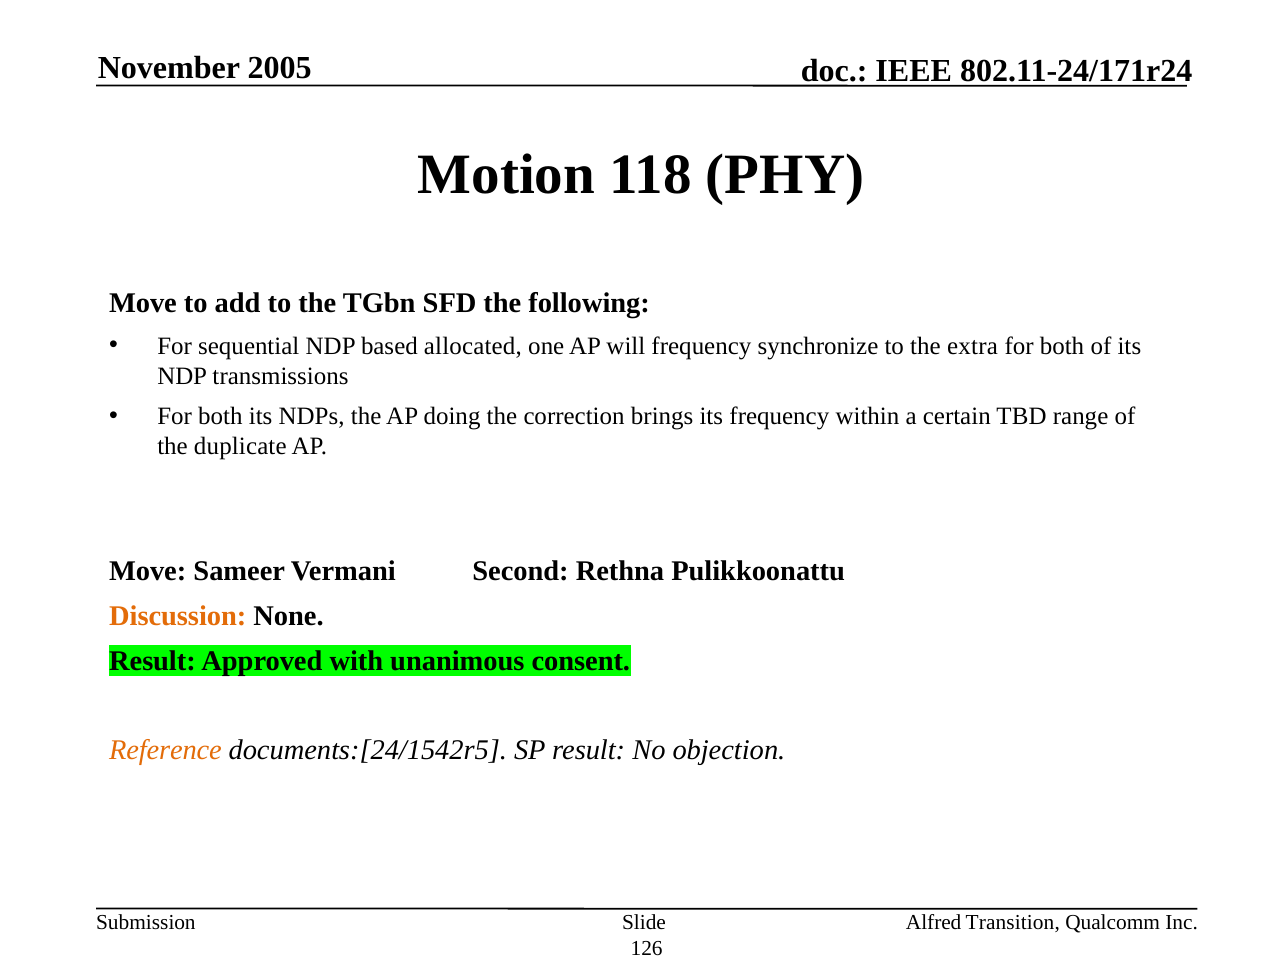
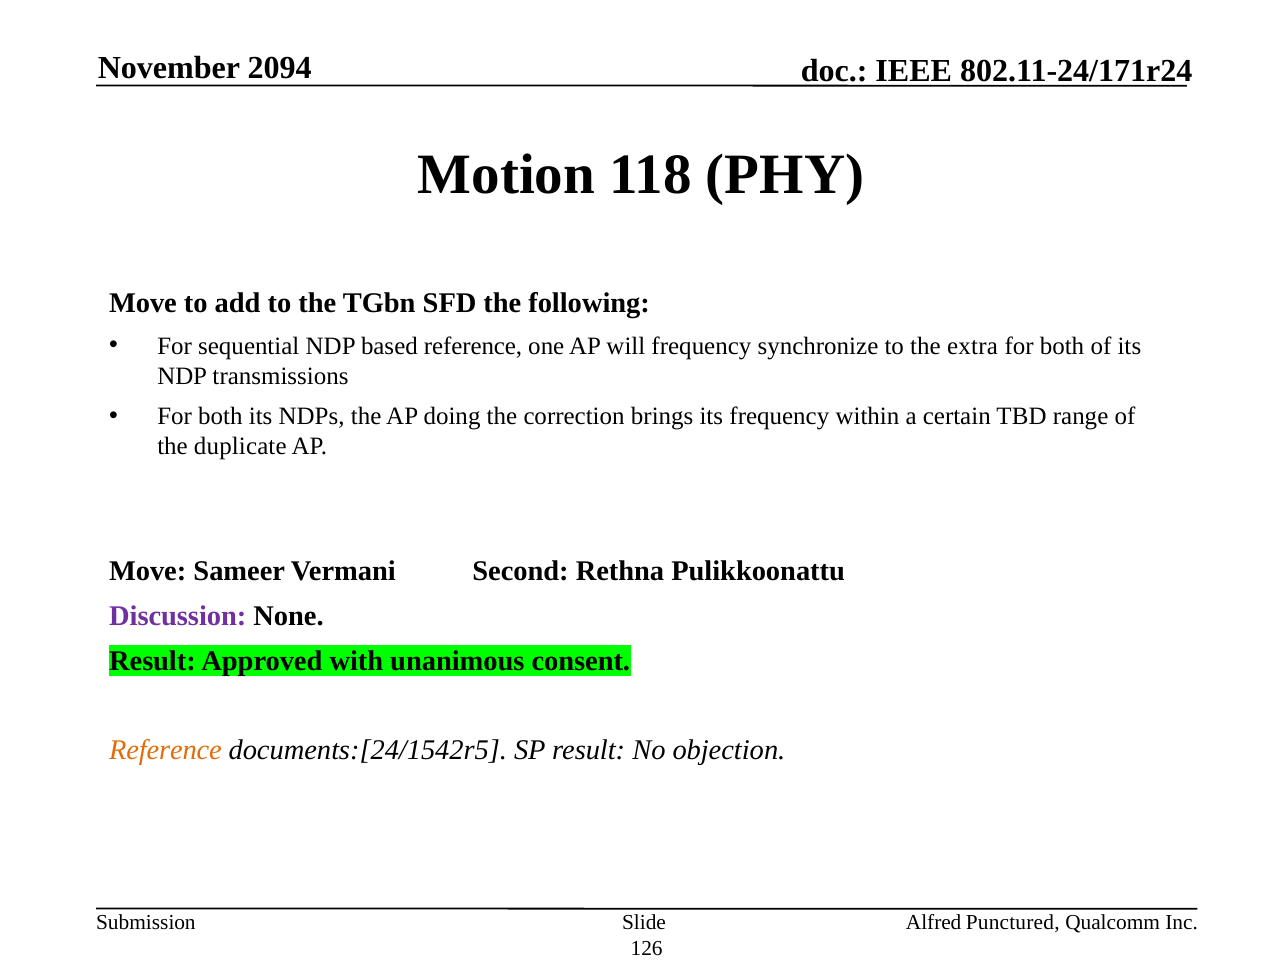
2005: 2005 -> 2094 (280, 68)
based allocated: allocated -> reference (473, 346)
Discussion colour: orange -> purple (178, 616)
Transition: Transition -> Punctured (1013, 923)
